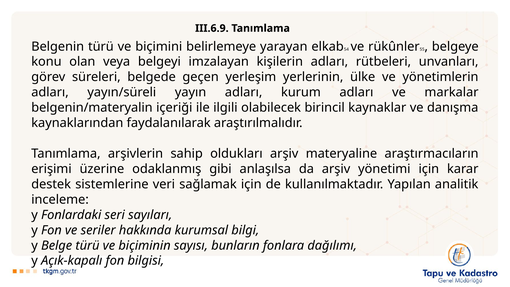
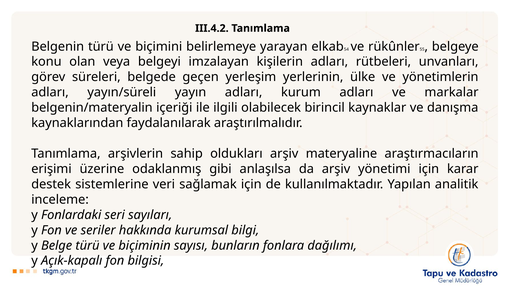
III.6.9: III.6.9 -> III.4.2 (212, 28)
